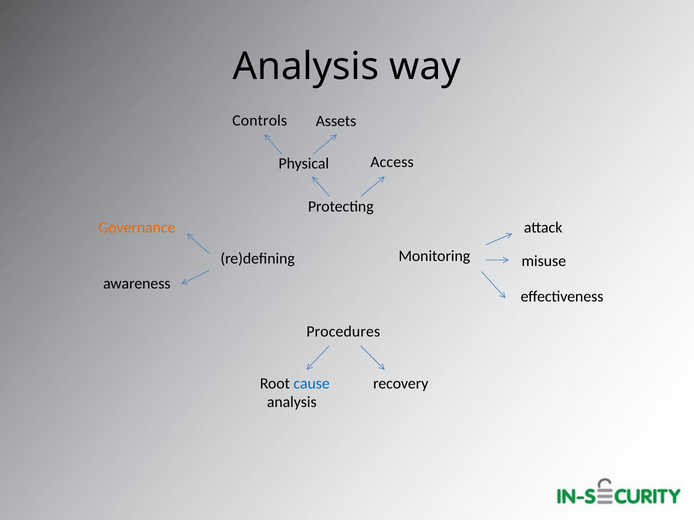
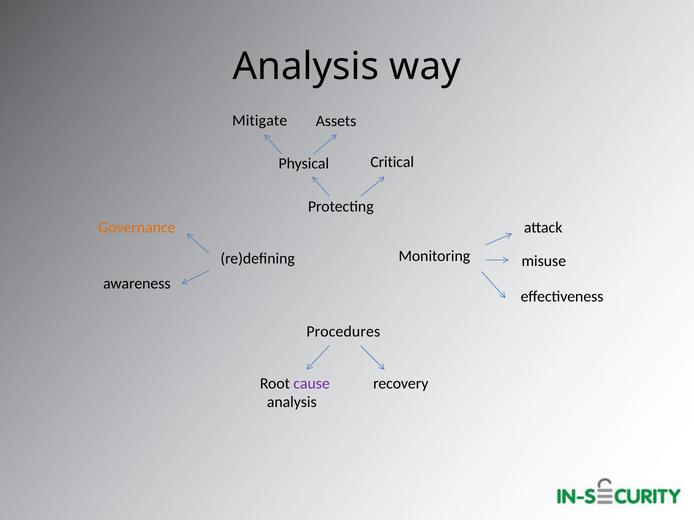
Controls: Controls -> Mitigate (260, 121)
Access: Access -> Critical (392, 162)
cause colour: blue -> purple (312, 384)
